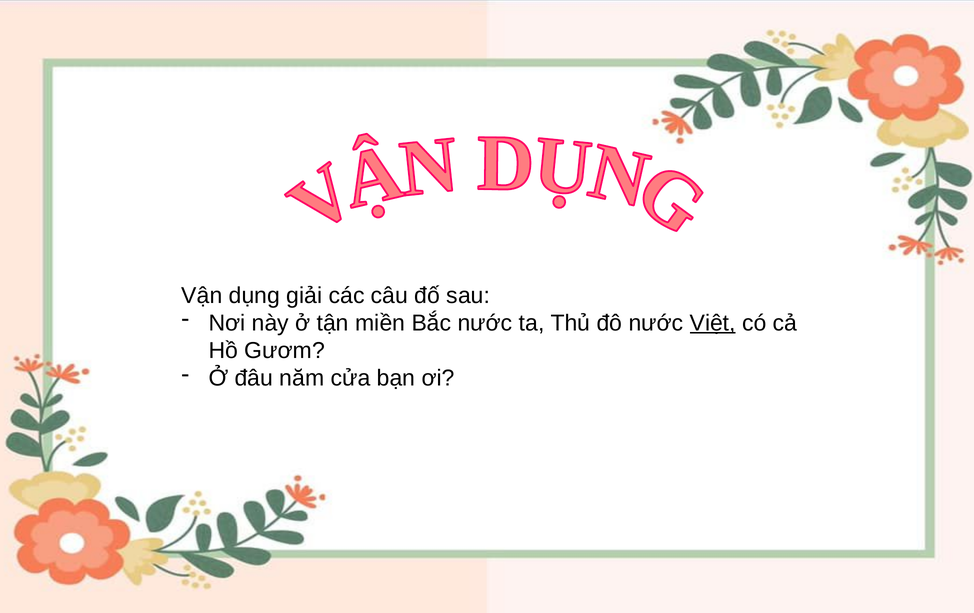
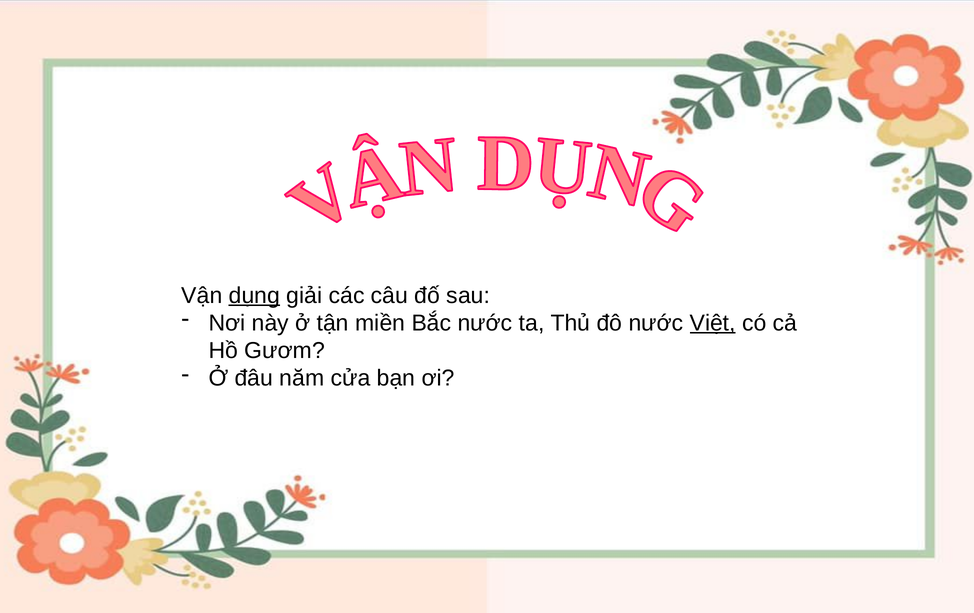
dụng underline: none -> present (254, 296)
